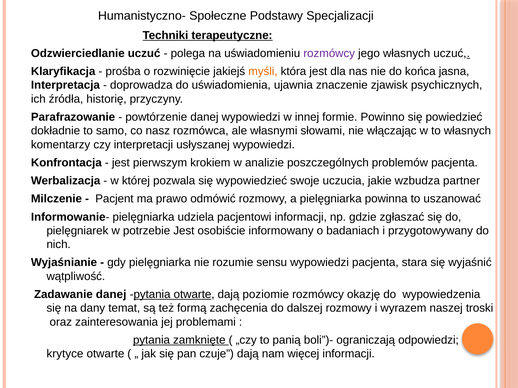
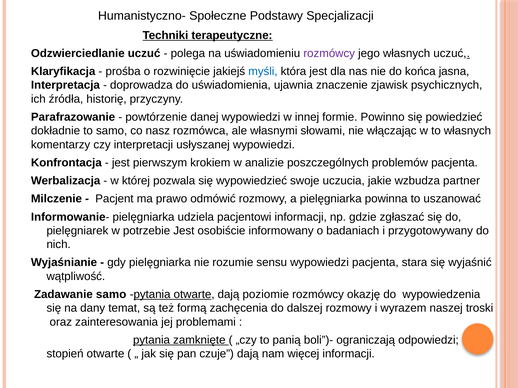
myśli colour: orange -> blue (263, 71)
Zadawanie danej: danej -> samo (111, 295)
krytyce: krytyce -> stopień (65, 354)
